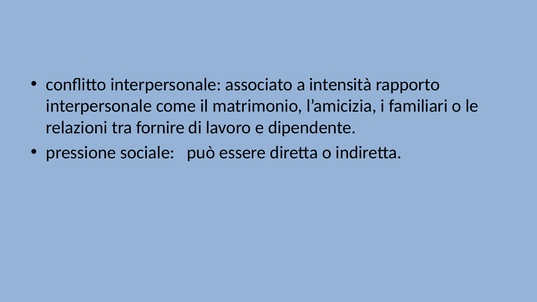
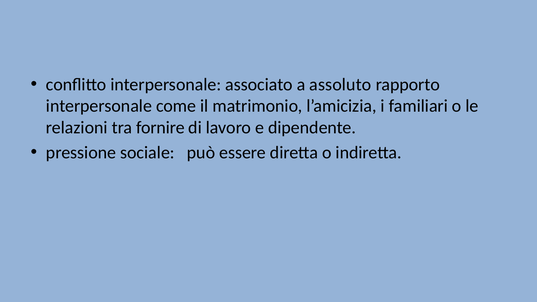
intensità: intensità -> assoluto (340, 84)
